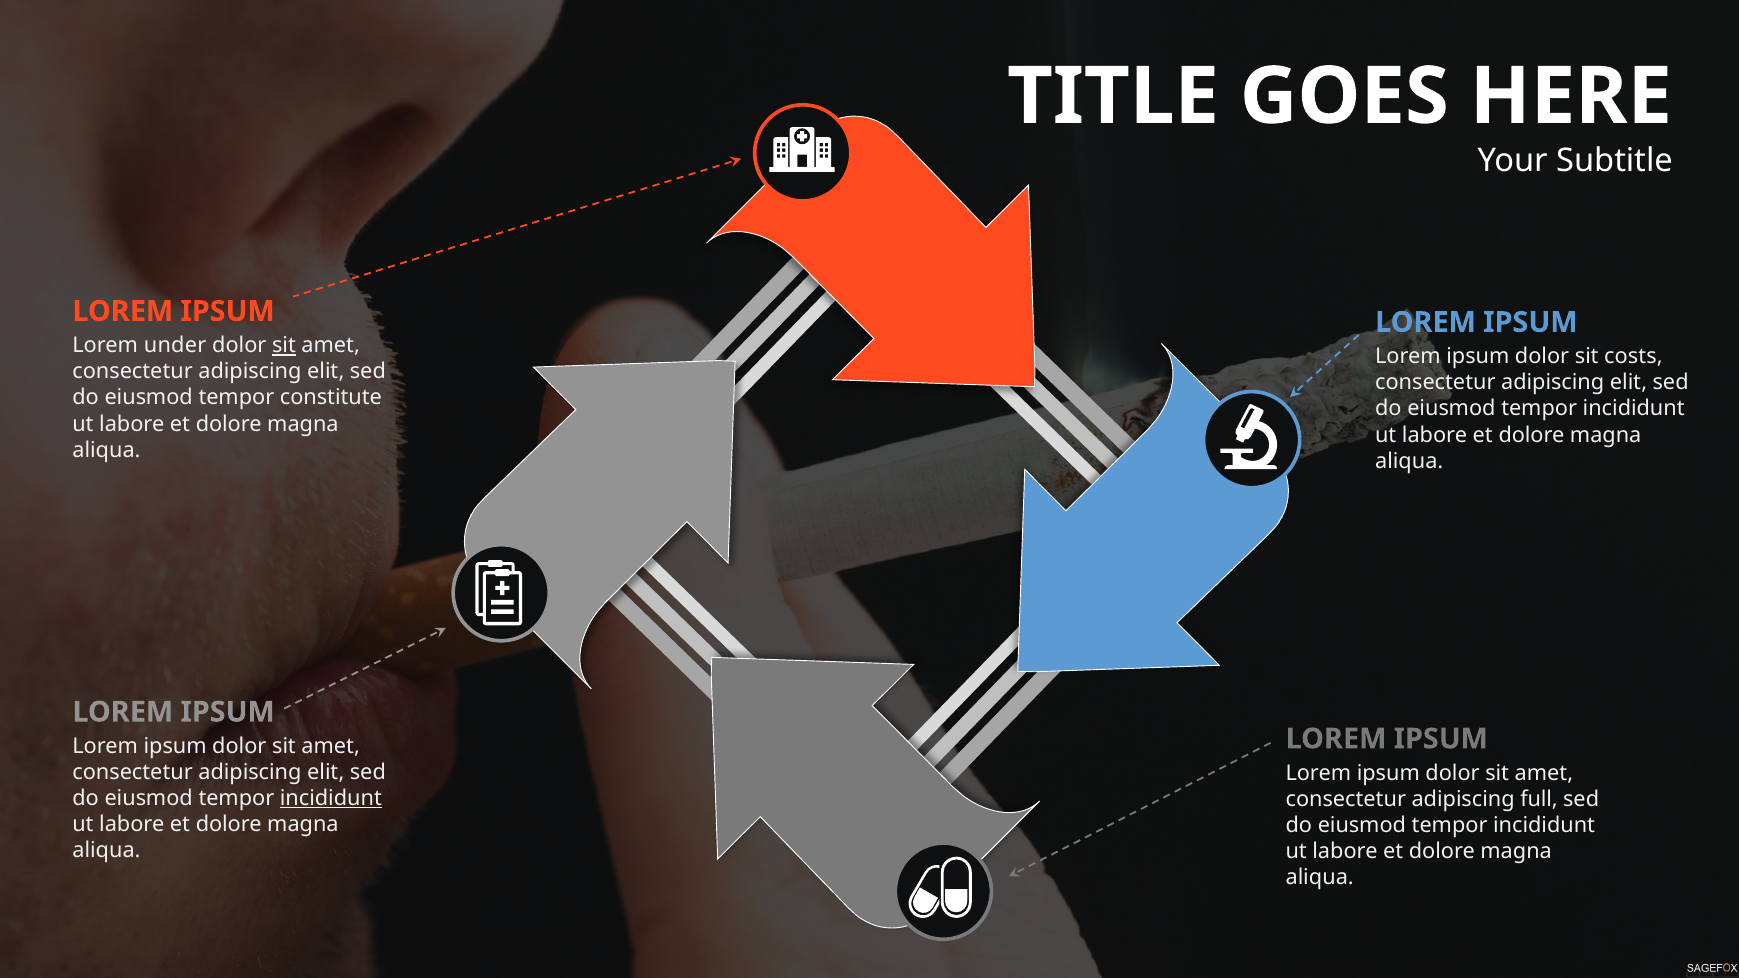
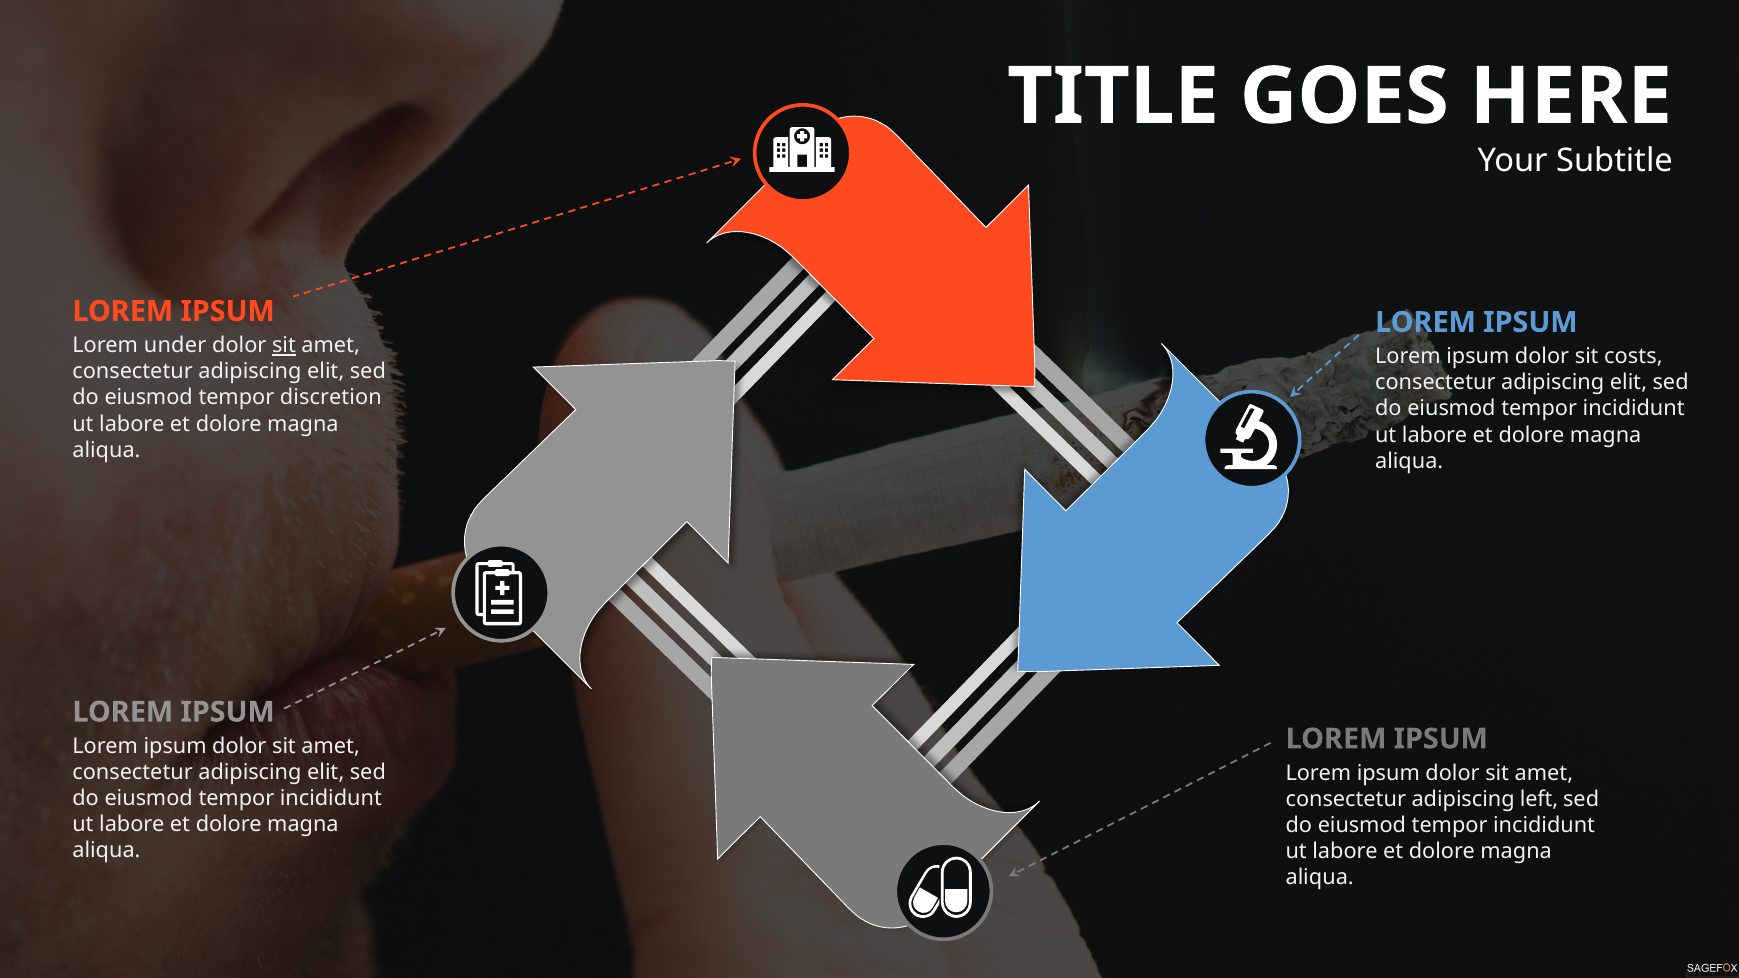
constitute: constitute -> discretion (331, 398)
incididunt underline: present -> none (331, 799)
full: full -> left (1539, 799)
